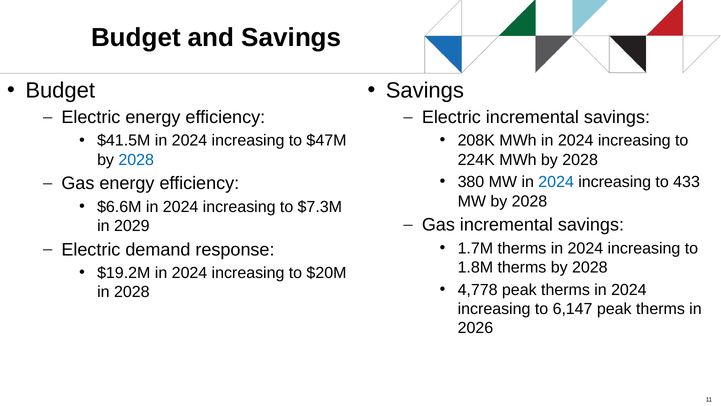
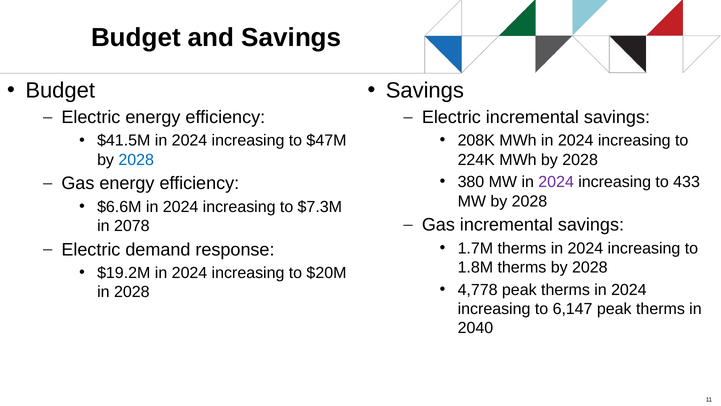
2024 colour: blue -> purple (556, 182)
2029: 2029 -> 2078 (132, 226)
2026: 2026 -> 2040 (475, 328)
